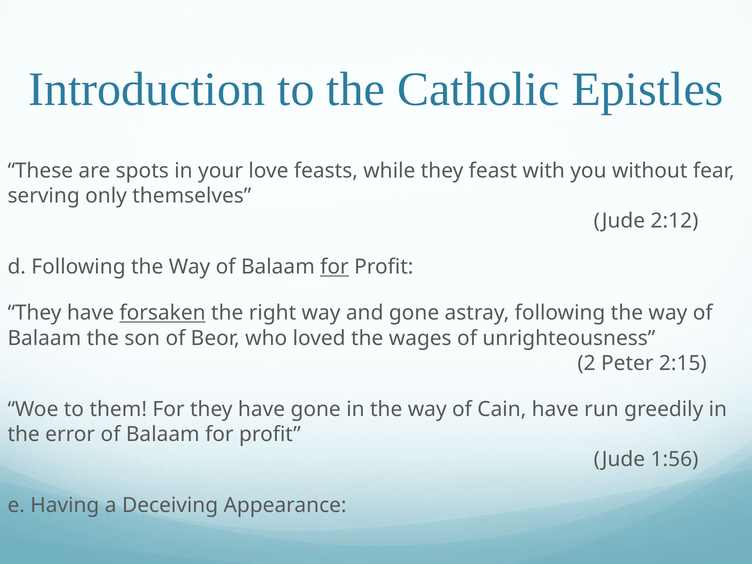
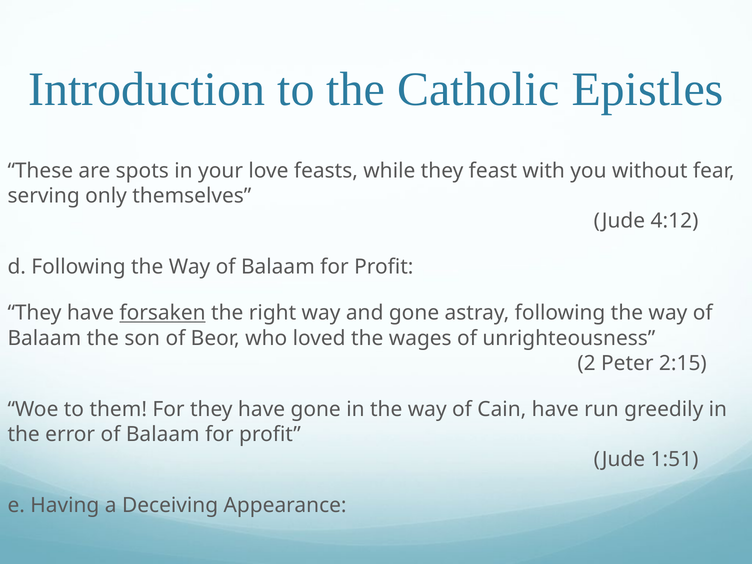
2:12: 2:12 -> 4:12 (674, 221)
for underline: present -> none (334, 267)
1:56: 1:56 -> 1:51 (674, 459)
